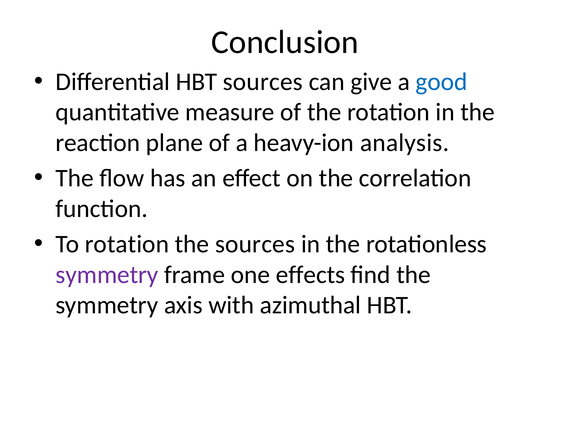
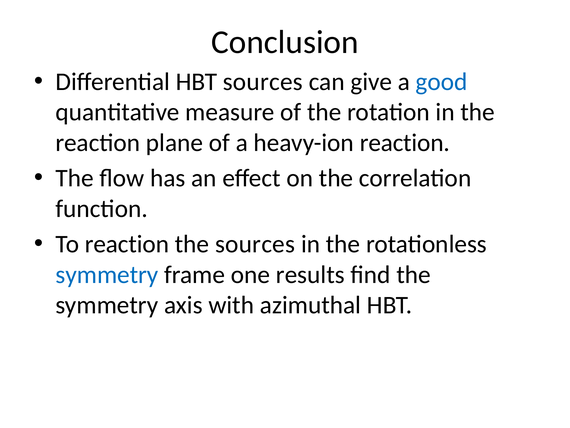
heavy-ion analysis: analysis -> reaction (405, 142)
To rotation: rotation -> reaction (127, 244)
symmetry colour: purple -> blue (107, 274)
effects: effects -> results (310, 274)
